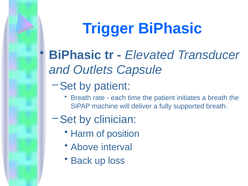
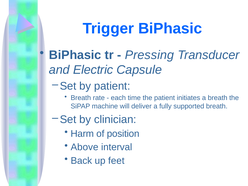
Elevated: Elevated -> Pressing (149, 55)
Outlets: Outlets -> Electric (93, 70)
loss: loss -> feet (116, 161)
